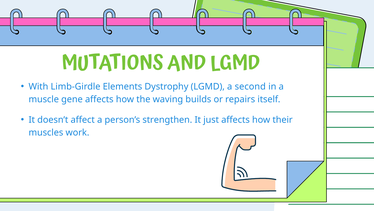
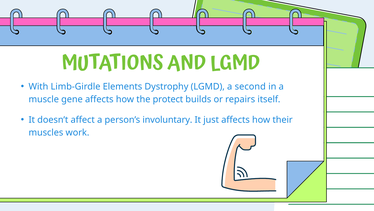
waving: waving -> protect (168, 99)
strengthen: strengthen -> involuntary (167, 119)
